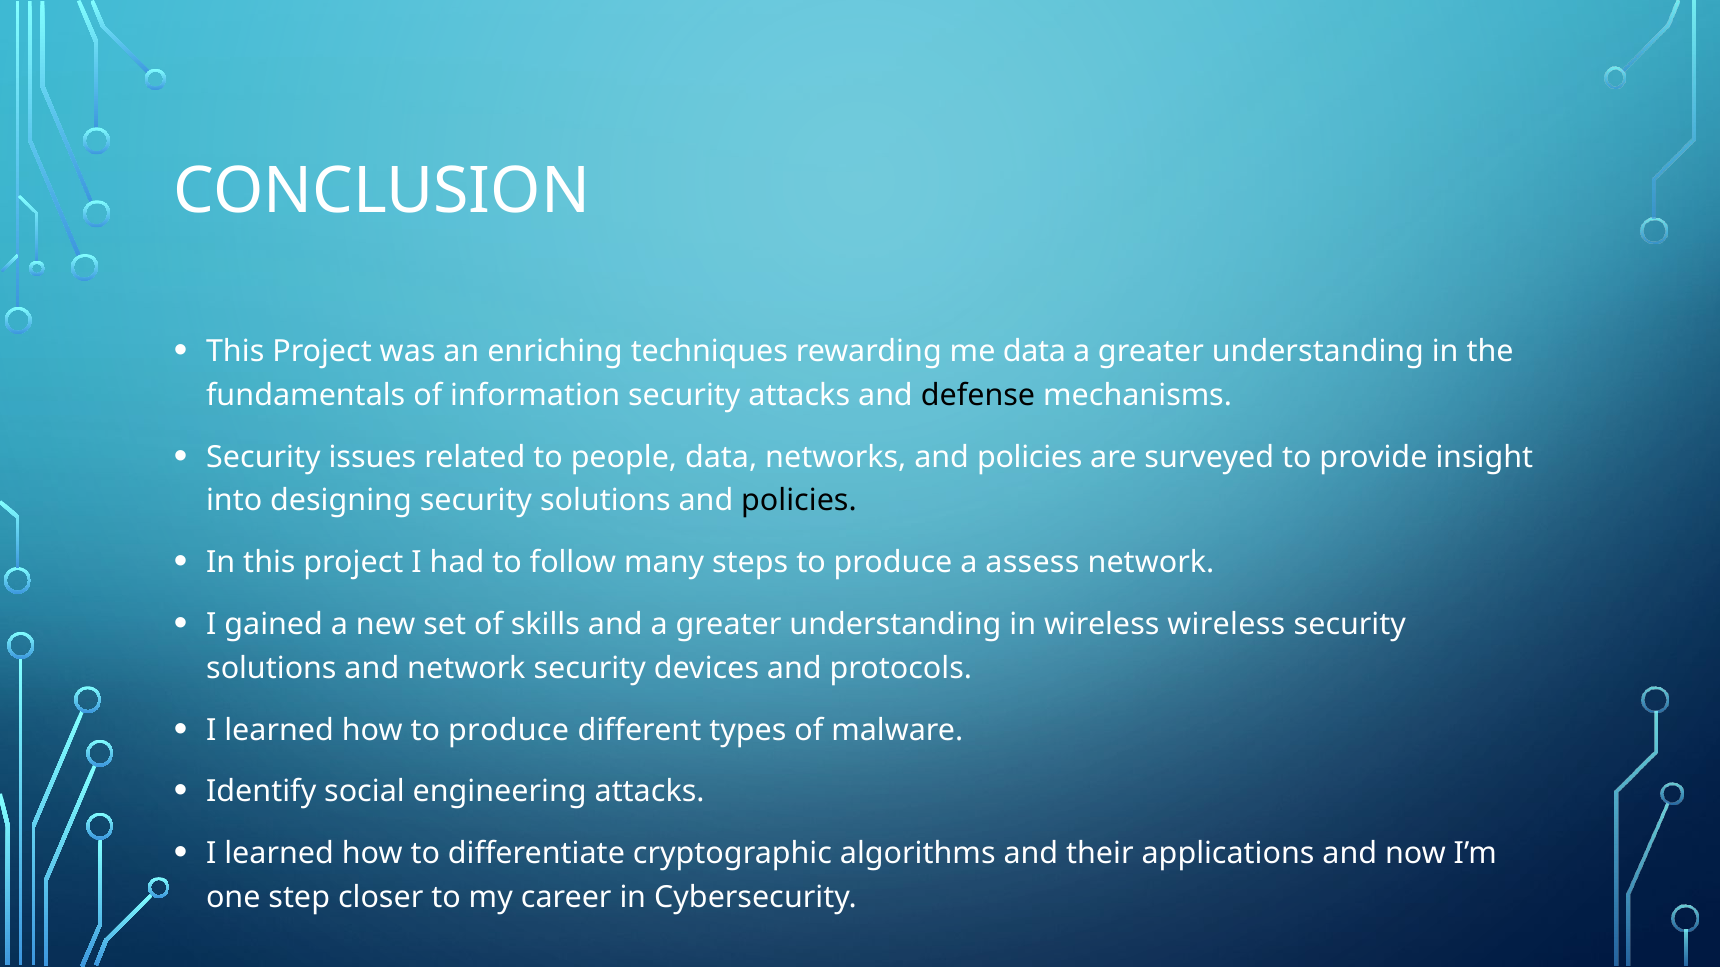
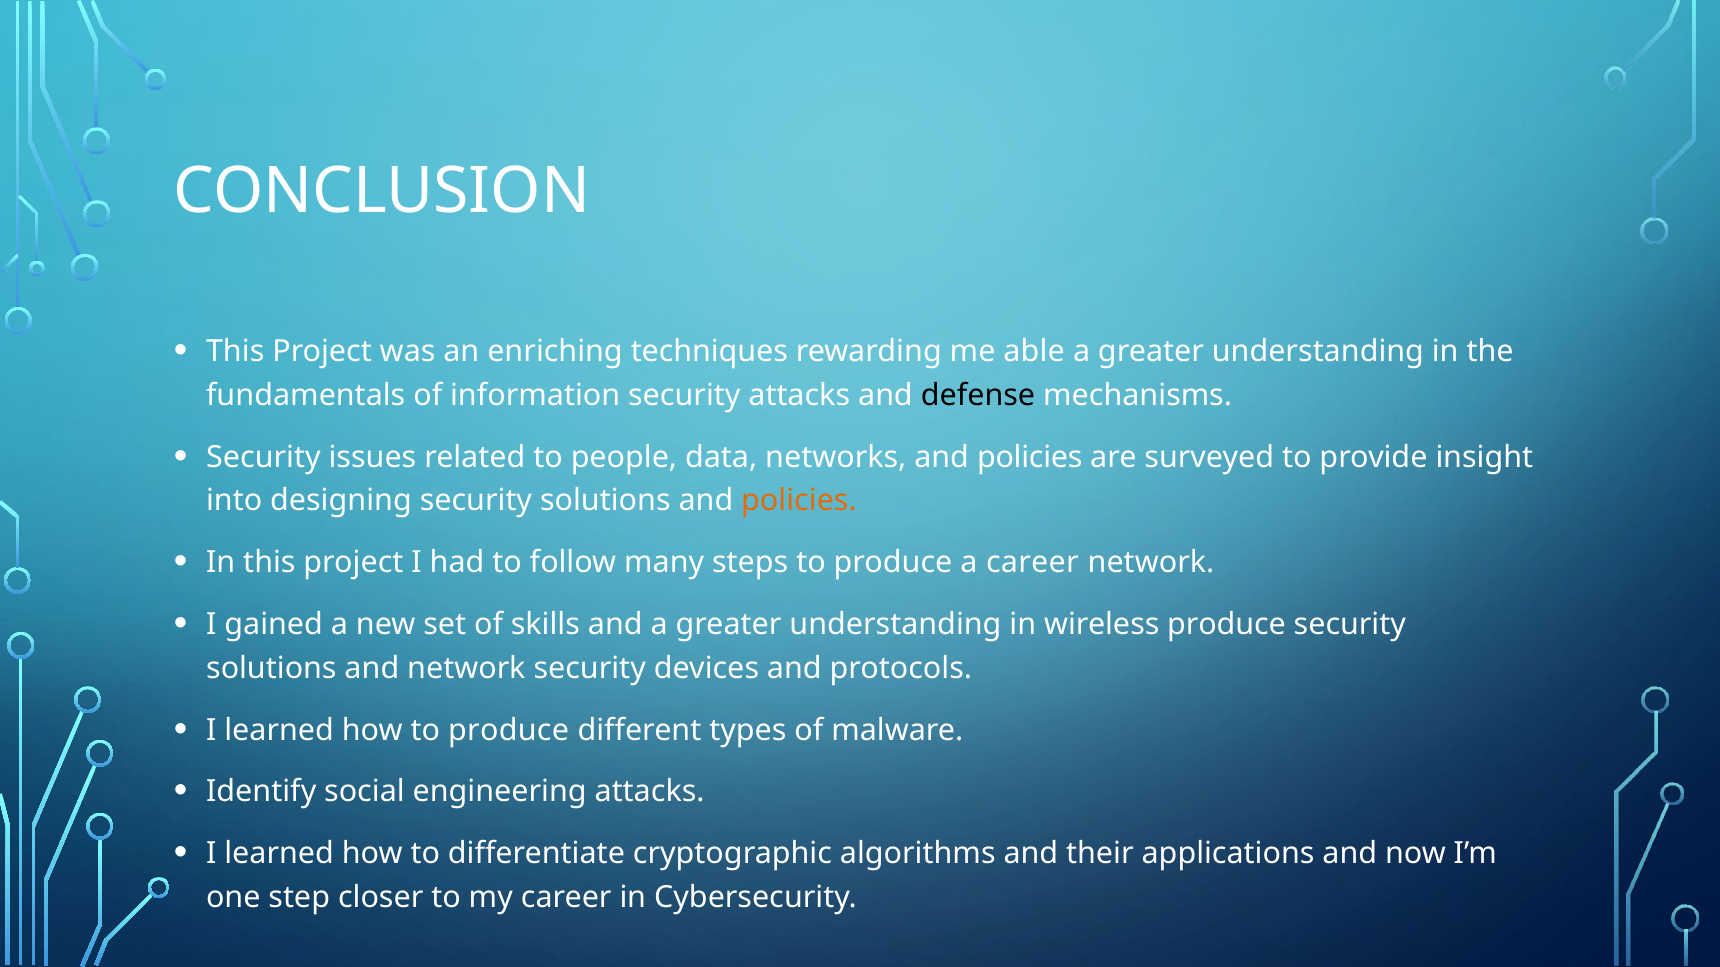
me data: data -> able (1034, 352)
policies colour: black -> orange (799, 501)
a assess: assess -> career (1032, 563)
wireless wireless: wireless -> produce (1227, 625)
